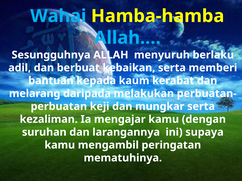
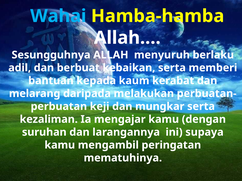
Allah… colour: light blue -> white (127, 38)
